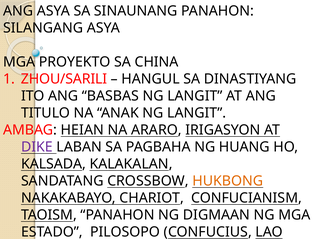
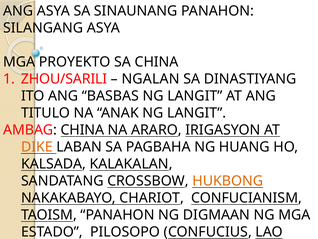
HANGUL: HANGUL -> NGALAN (151, 79)
AMBAG HEIAN: HEIAN -> CHINA (82, 130)
DIKE colour: purple -> orange (37, 147)
